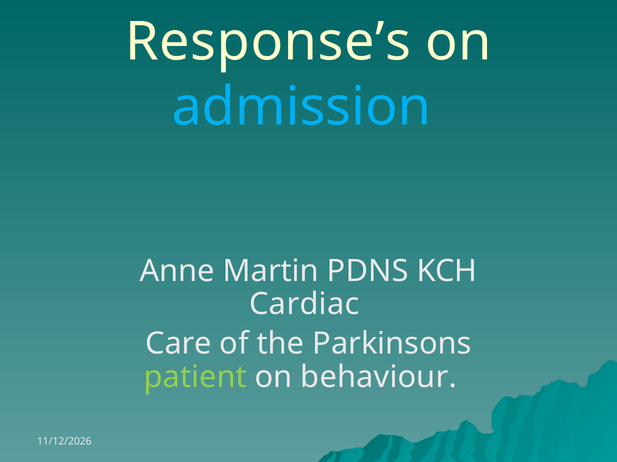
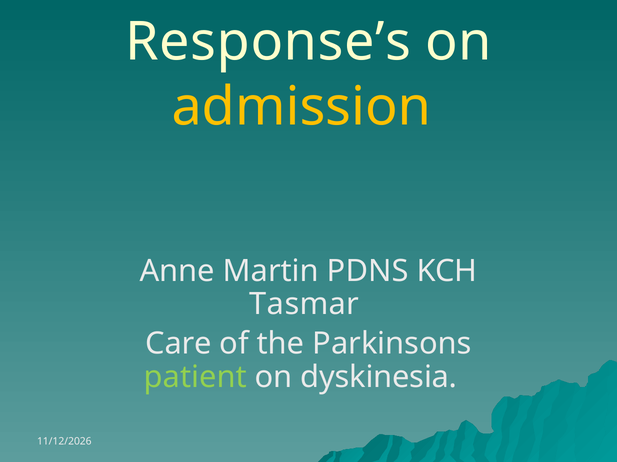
admission colour: light blue -> yellow (301, 107)
Cardiac: Cardiac -> Tasmar (304, 305)
behaviour: behaviour -> dyskinesia (379, 378)
